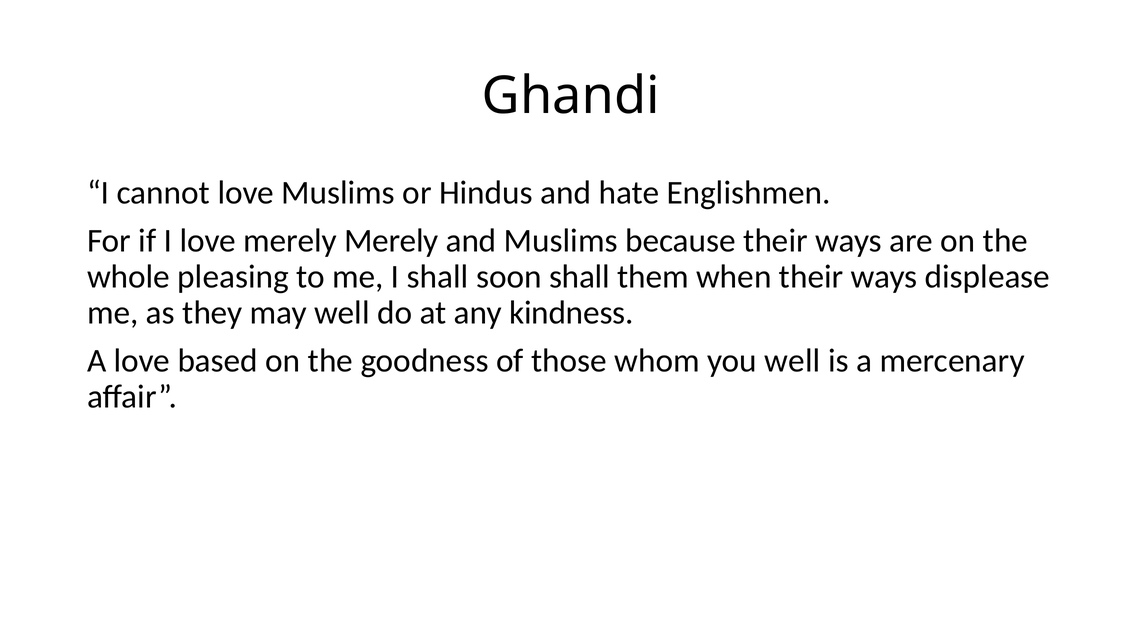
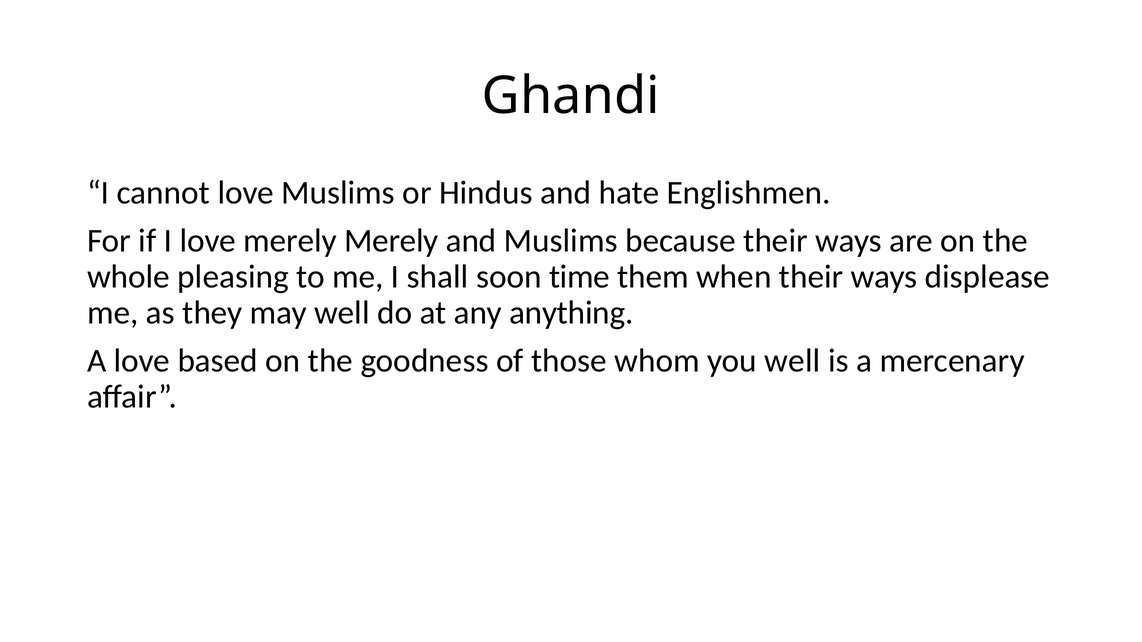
soon shall: shall -> time (579, 277)
kindness: kindness -> anything (571, 313)
